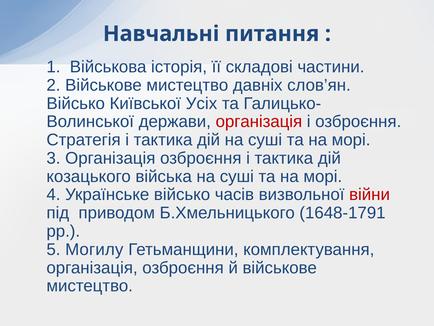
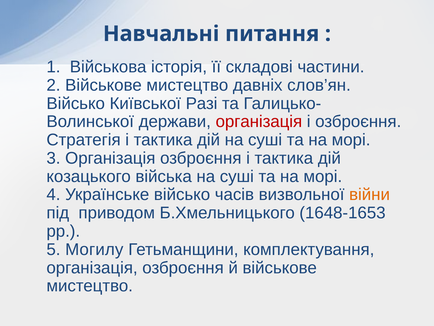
Усіх: Усіх -> Разі (202, 103)
війни colour: red -> orange (370, 194)
1648-1791: 1648-1791 -> 1648-1653 (343, 213)
